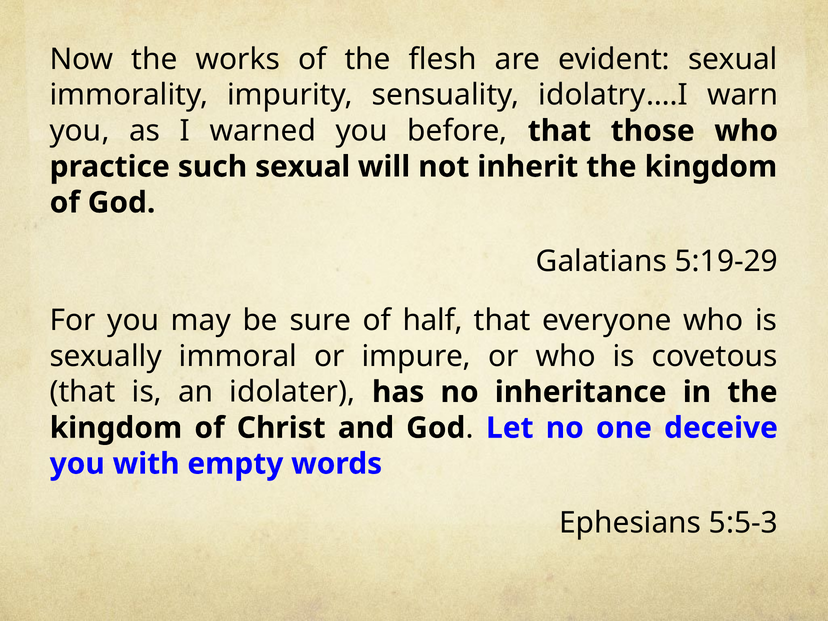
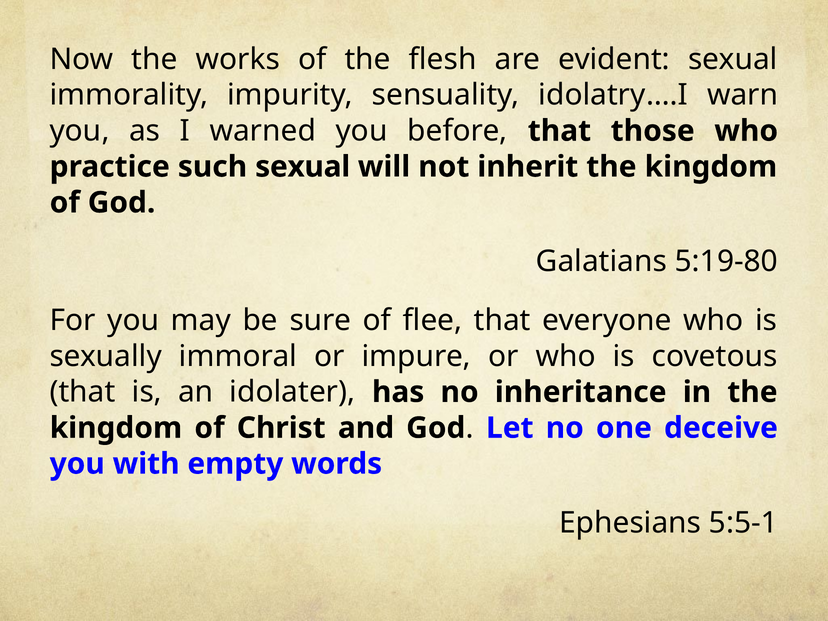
5:19-29: 5:19-29 -> 5:19-80 (726, 261)
half: half -> flee (432, 320)
5:5-3: 5:5-3 -> 5:5-1 (744, 523)
